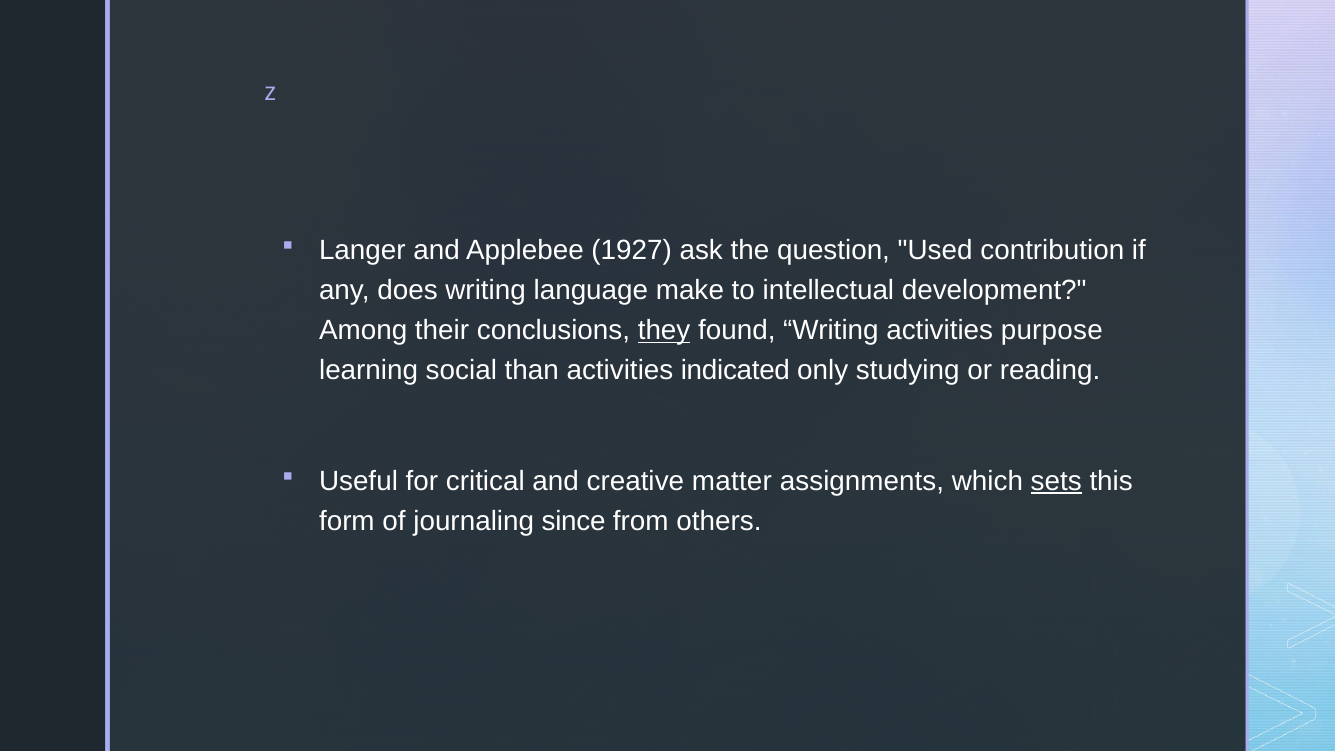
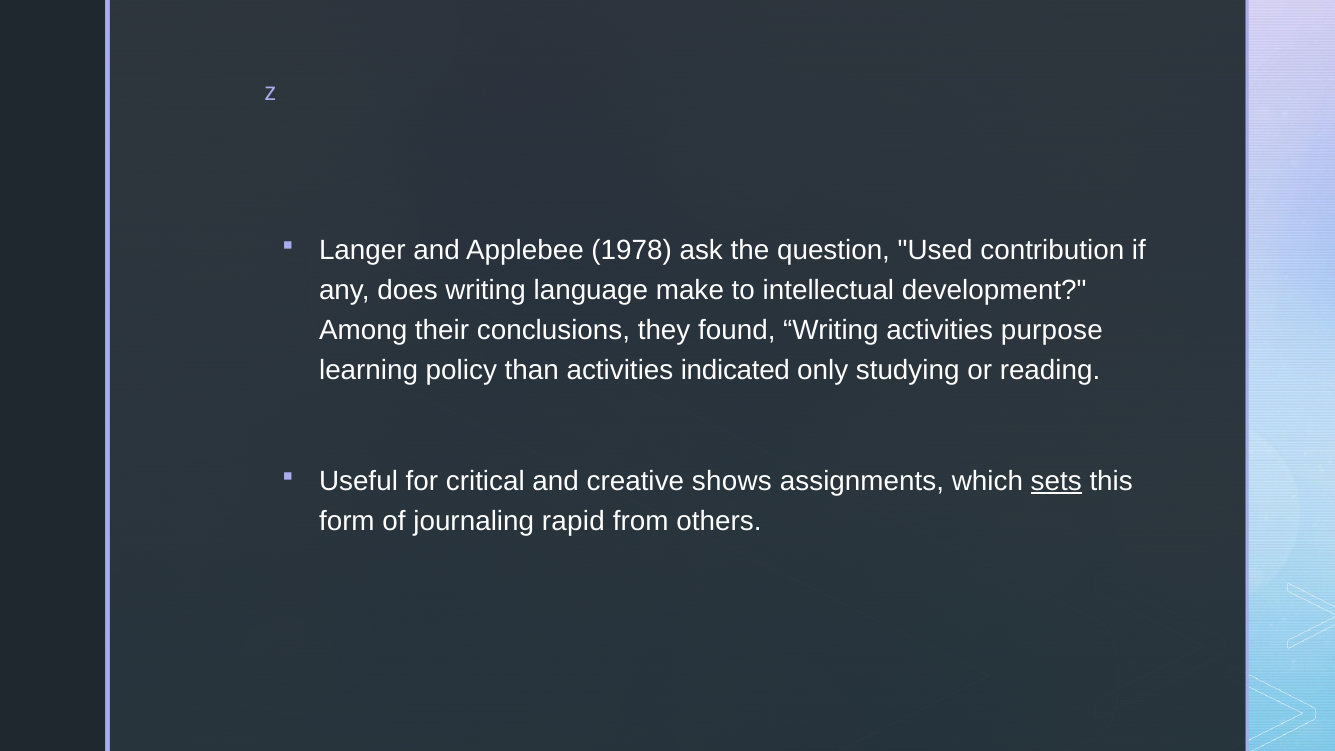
1927: 1927 -> 1978 (632, 250)
they underline: present -> none (664, 330)
social: social -> policy (461, 370)
matter: matter -> shows (732, 481)
since: since -> rapid (573, 521)
